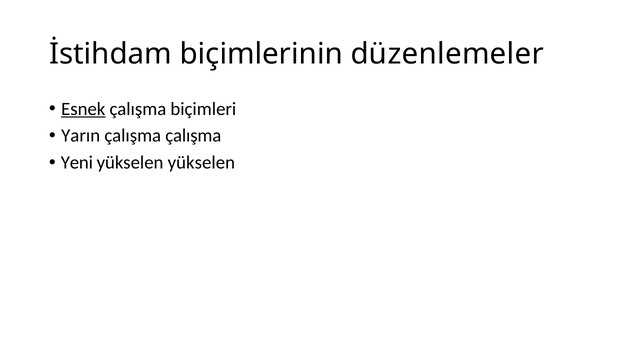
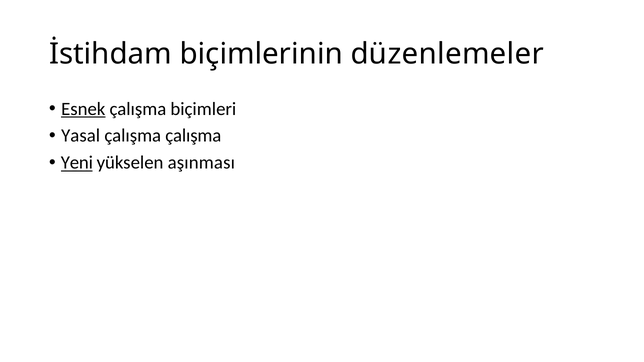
Yarın: Yarın -> Yasal (81, 136)
Yeni underline: none -> present (77, 163)
yükselen yükselen: yükselen -> aşınması (201, 163)
